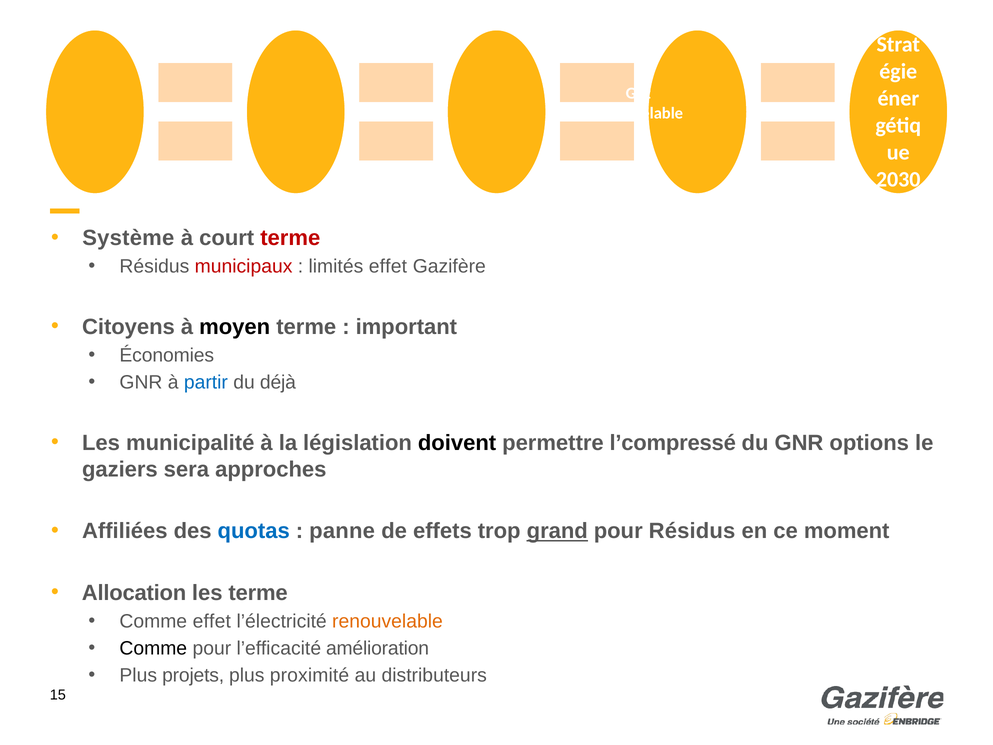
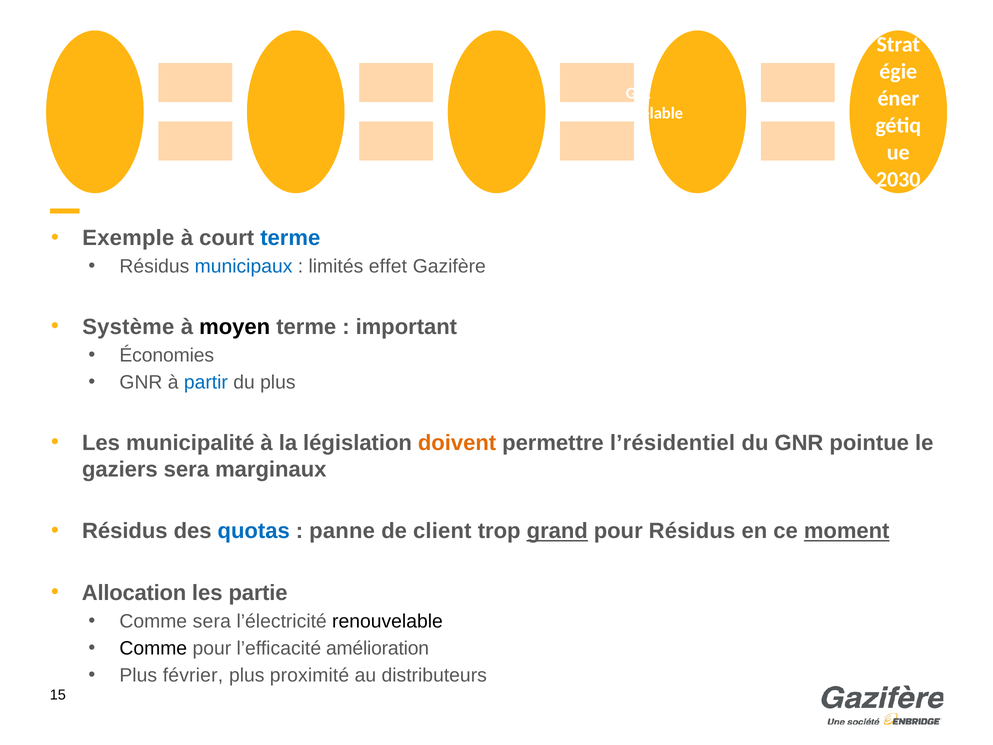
Système: Système -> Exemple (128, 238)
terme colour: red -> blue (290, 238)
municipaux colour: red -> blue (244, 267)
Citoyens: Citoyens -> Système (128, 327)
du déjà: déjà -> plus (278, 382)
doivent colour: black -> orange (457, 443)
l’compressé: l’compressé -> l’résidentiel (672, 443)
options: options -> pointue (869, 443)
approches: approches -> marginaux (271, 469)
Affiliées: Affiliées -> Résidus (125, 531)
effets: effets -> client (442, 531)
moment underline: none -> present (847, 531)
les terme: terme -> partie (258, 593)
Comme effet: effet -> sera (212, 621)
renouvelable colour: orange -> black (387, 621)
projets: projets -> février (193, 675)
